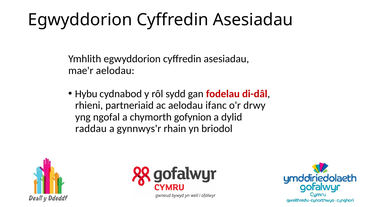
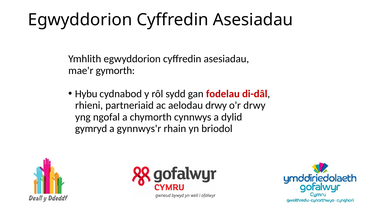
mae'r aelodau: aelodau -> gymorth (115, 70)
aelodau ifanc: ifanc -> drwy (216, 105)
gofynion: gofynion -> cynnwys (193, 117)
raddau: raddau -> gymryd (91, 128)
